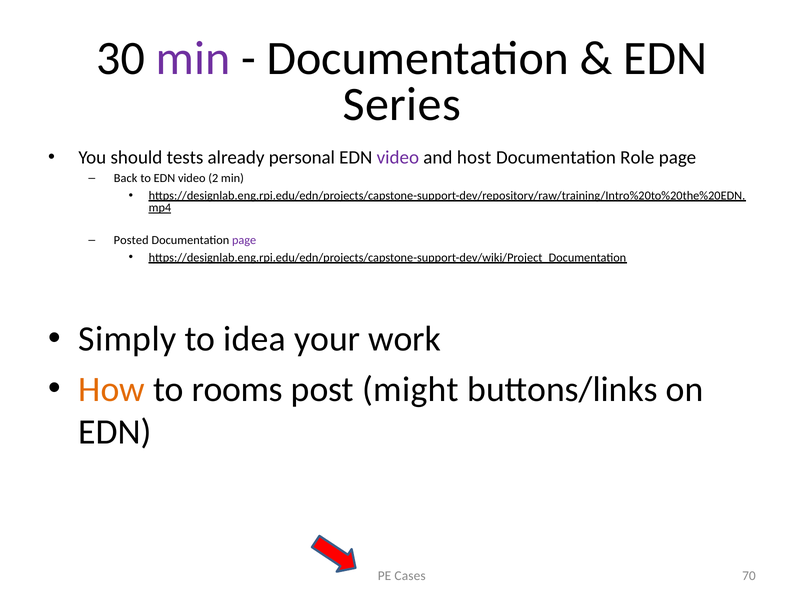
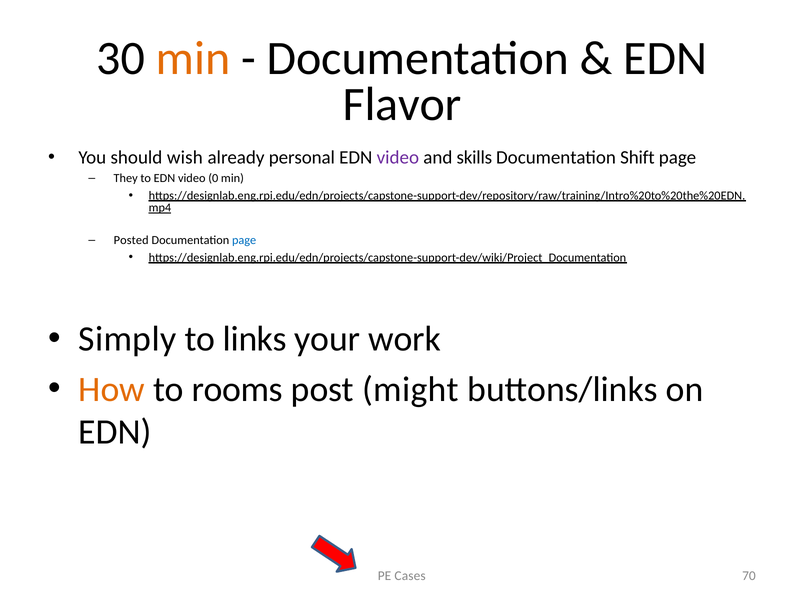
min colour: purple -> orange (193, 59)
Series: Series -> Flavor (402, 105)
tests: tests -> wish (185, 157)
host: host -> skills (474, 157)
Role: Role -> Shift (637, 157)
Back: Back -> They (126, 178)
2: 2 -> 0 (213, 178)
page colour: purple -> blue (244, 240)
idea: idea -> links (255, 339)
